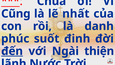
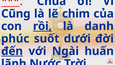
nhất: nhất -> chim (76, 14)
rồi underline: none -> present (42, 26)
đinh: đinh -> dưới (77, 38)
thiện: thiện -> huấn (99, 51)
